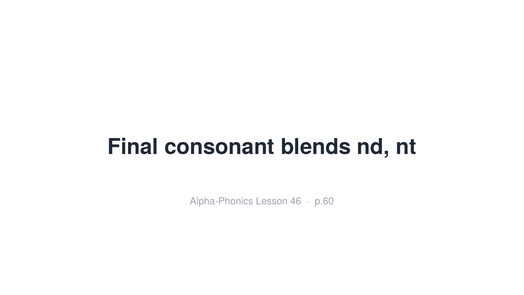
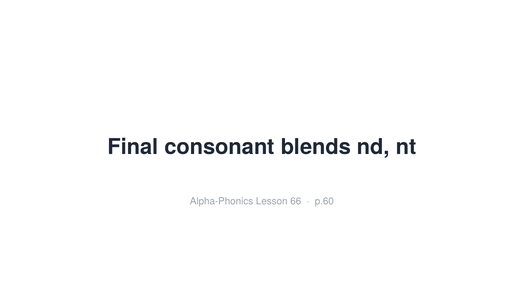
46: 46 -> 66 (296, 201)
